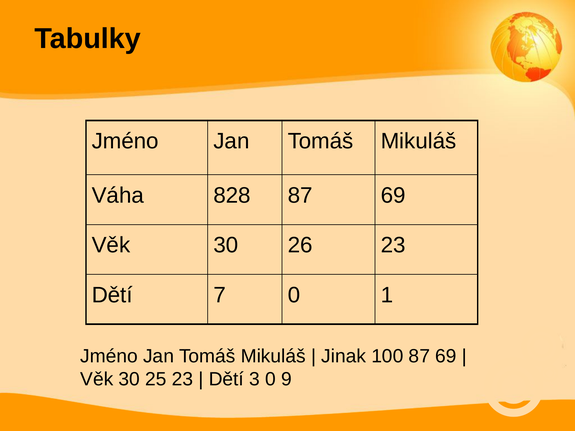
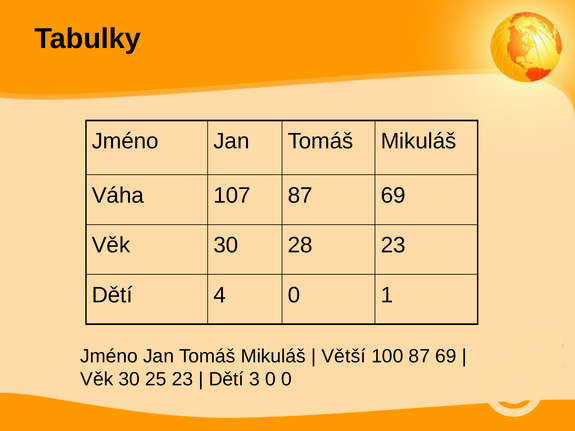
828: 828 -> 107 (232, 196)
26: 26 -> 28 (300, 245)
7: 7 -> 4 (220, 295)
Jinak: Jinak -> Větší (344, 356)
0 9: 9 -> 0 (286, 379)
